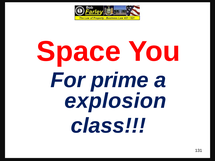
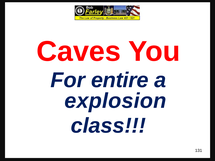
Space: Space -> Caves (79, 52)
prime: prime -> entire (120, 80)
